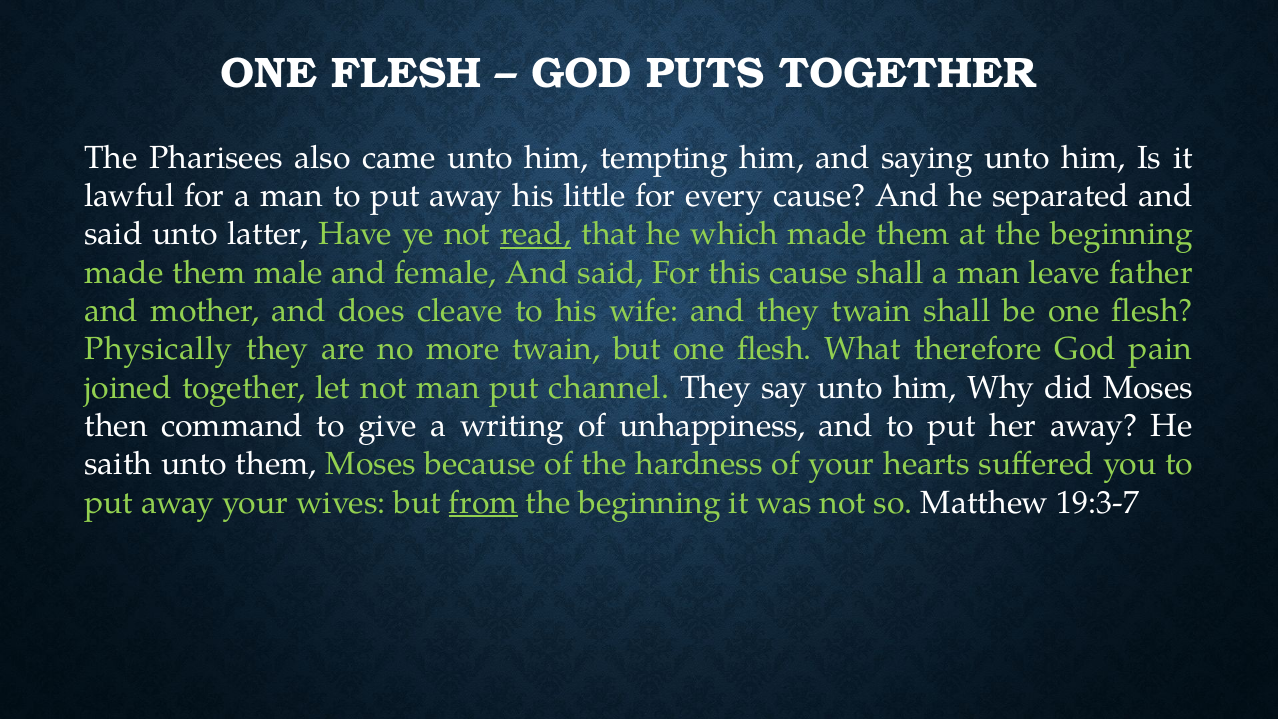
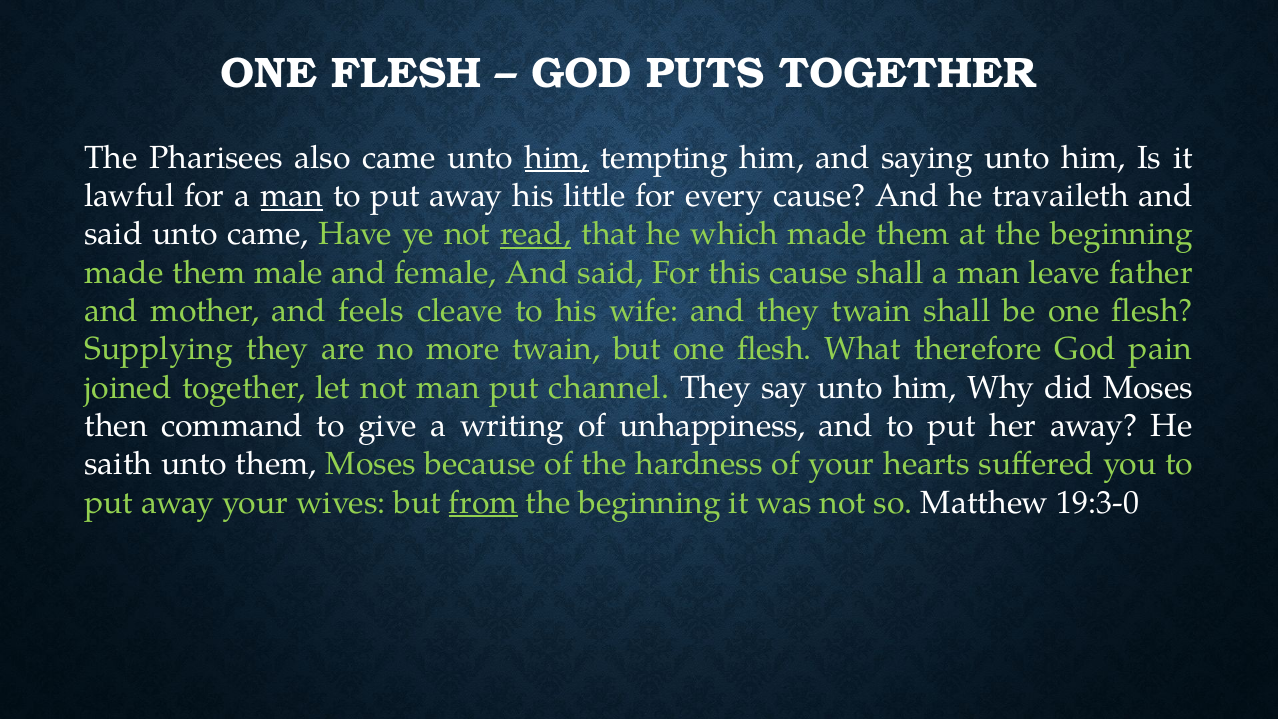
him underline: none -> present (557, 157)
man underline: none -> present (292, 196)
separated: separated -> travaileth (1061, 196)
unto latter: latter -> came (268, 234)
does: does -> feels (371, 311)
Physically: Physically -> Supplying (159, 349)
19:3-7: 19:3-7 -> 19:3-0 (1098, 503)
